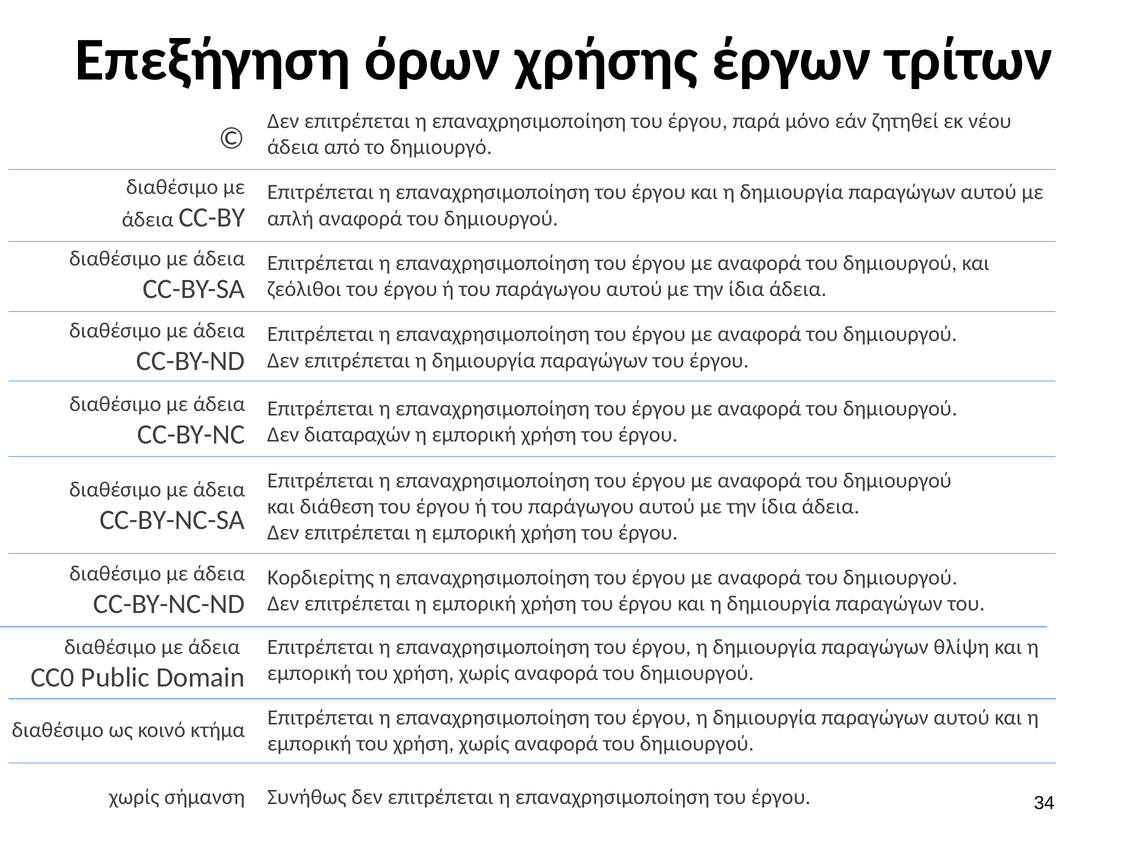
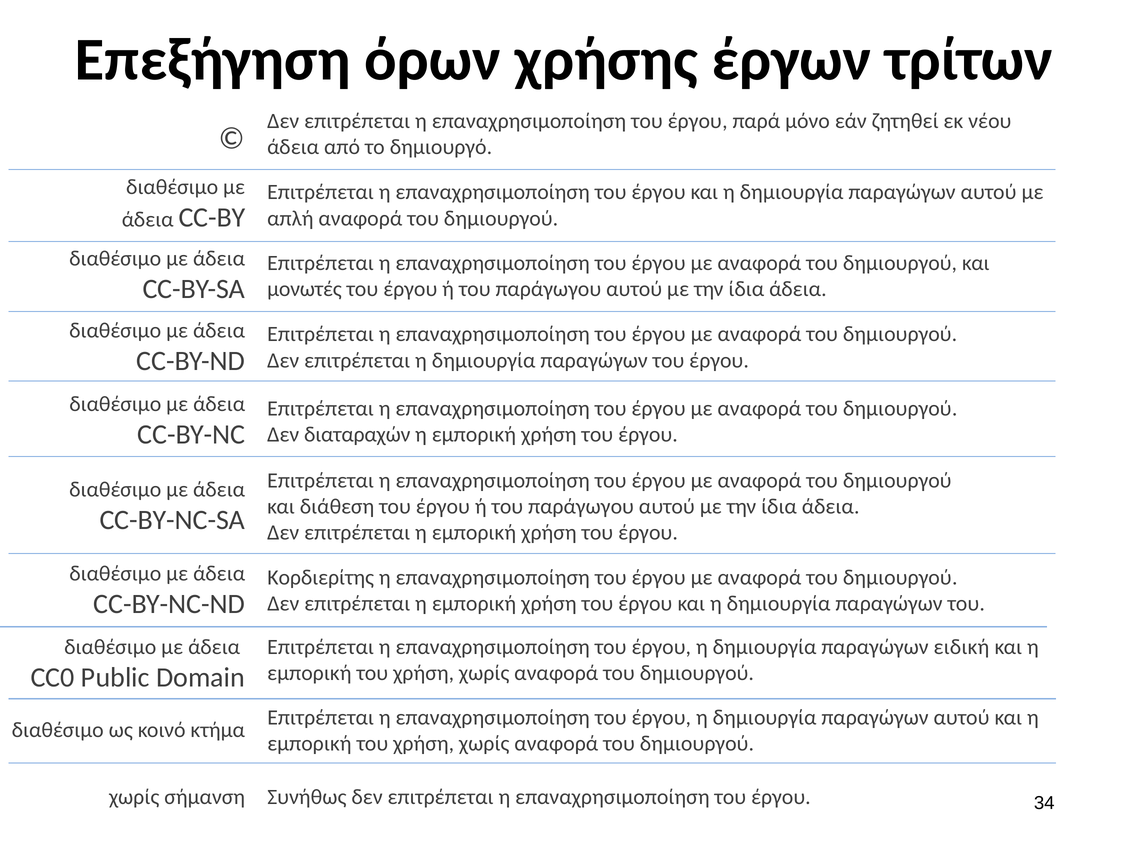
ζεόλιθοι: ζεόλιθοι -> μονωτές (304, 289)
θλίψη: θλίψη -> ειδική (961, 647)
